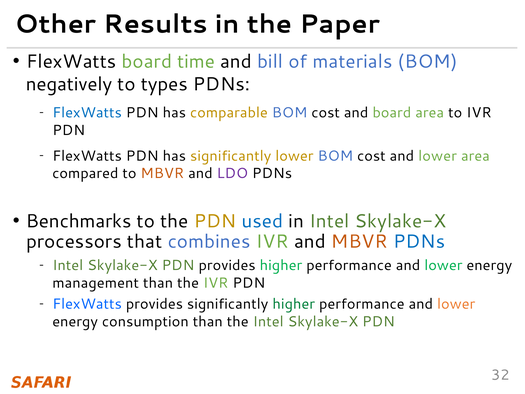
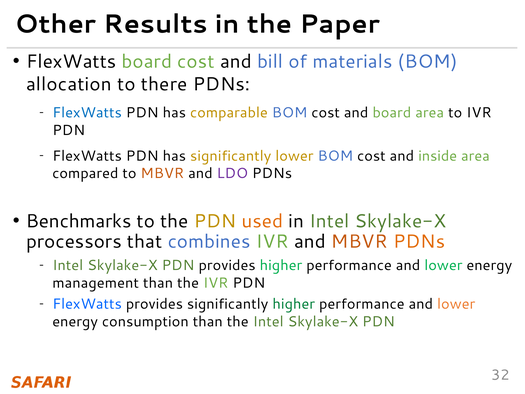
board time: time -> cost (196, 61)
negatively: negatively -> allocation (69, 84)
types: types -> there (164, 84)
cost and lower: lower -> inside (438, 156)
used colour: blue -> orange (262, 221)
PDNs colour: blue -> orange (419, 241)
